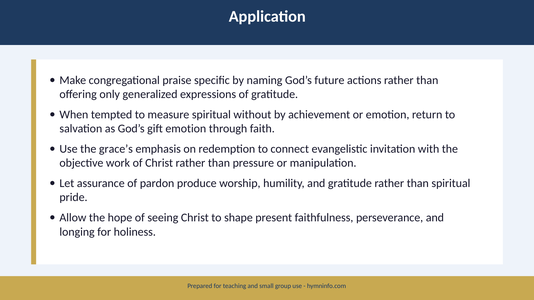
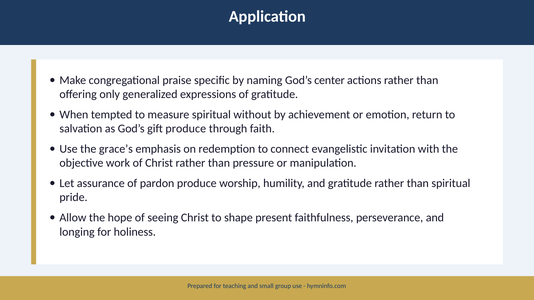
future: future -> center (330, 80)
gift emotion: emotion -> produce (186, 129)
